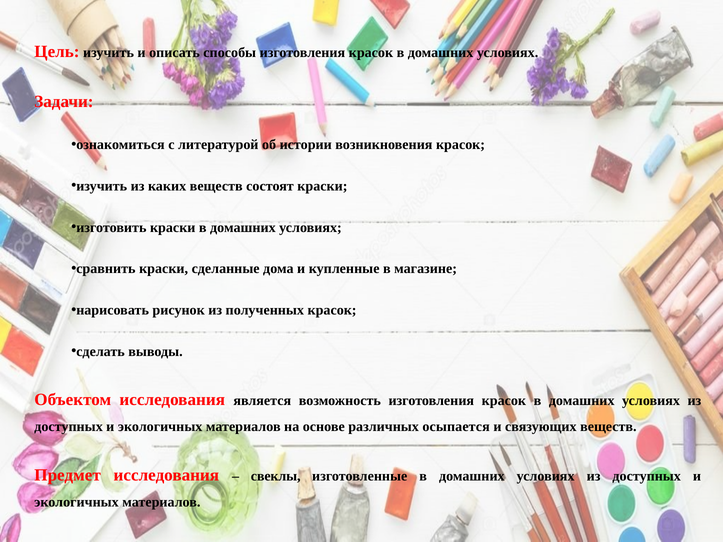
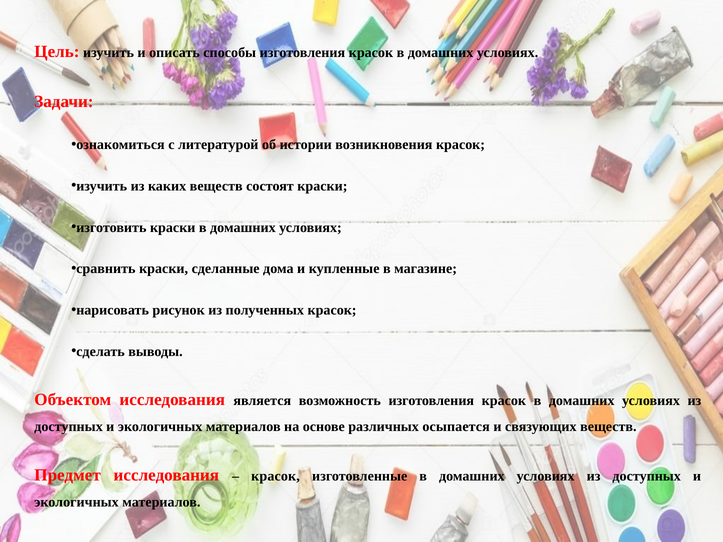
свеклы: свеклы -> красок (276, 476)
